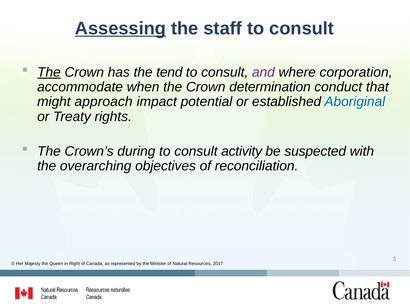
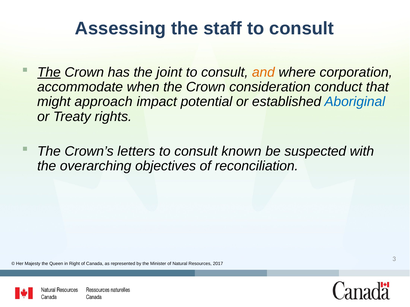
Assessing underline: present -> none (120, 28)
tend: tend -> joint (169, 72)
and colour: purple -> orange (263, 72)
determination: determination -> consideration (270, 87)
during: during -> letters (136, 152)
activity: activity -> known (241, 152)
